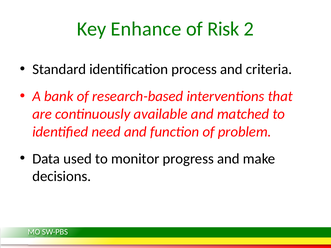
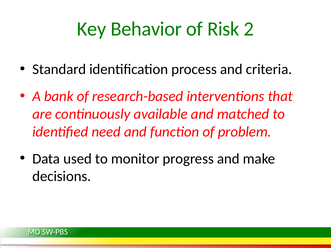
Enhance: Enhance -> Behavior (146, 29)
